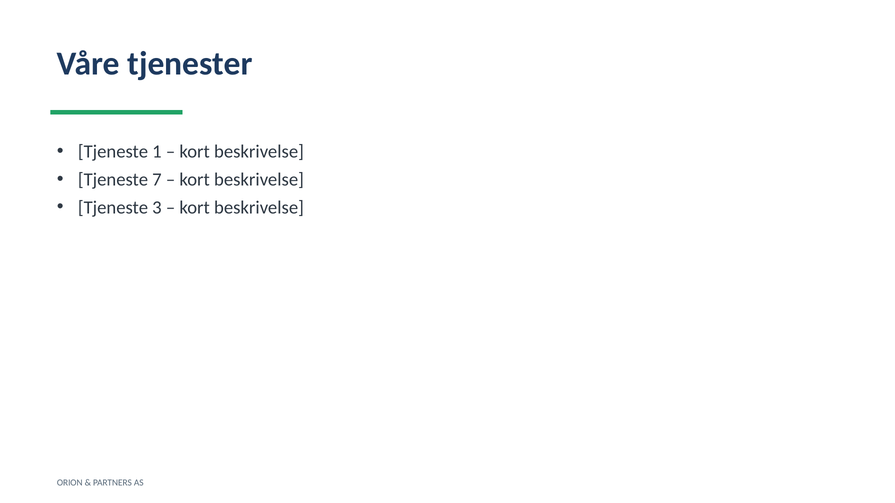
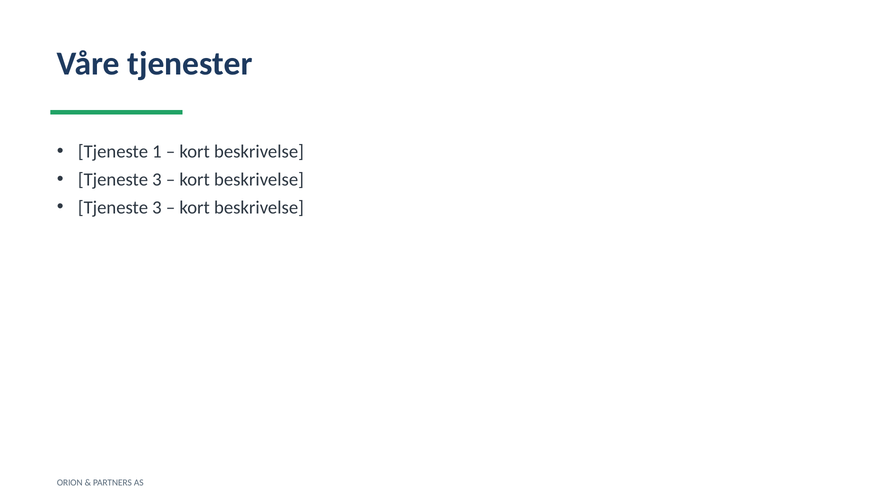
7: 7 -> 3 (157, 180)
